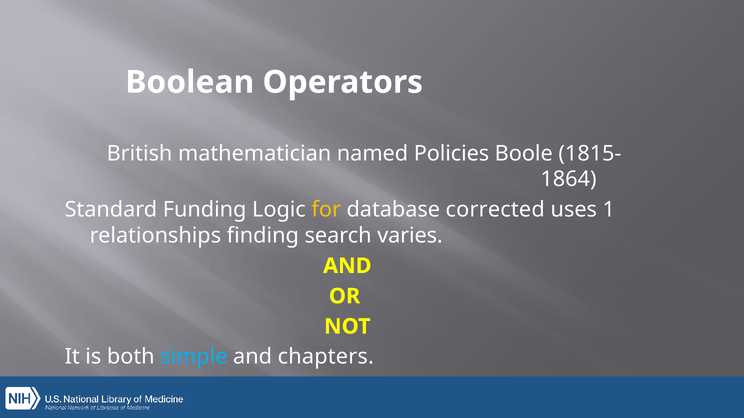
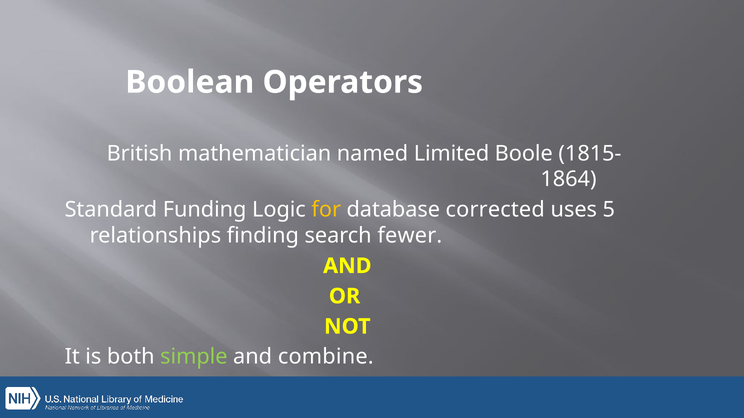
Policies: Policies -> Limited (452, 154)
1: 1 -> 5 (609, 210)
varies: varies -> fewer (410, 236)
simple colour: light blue -> light green (194, 357)
chapters: chapters -> combine (326, 357)
